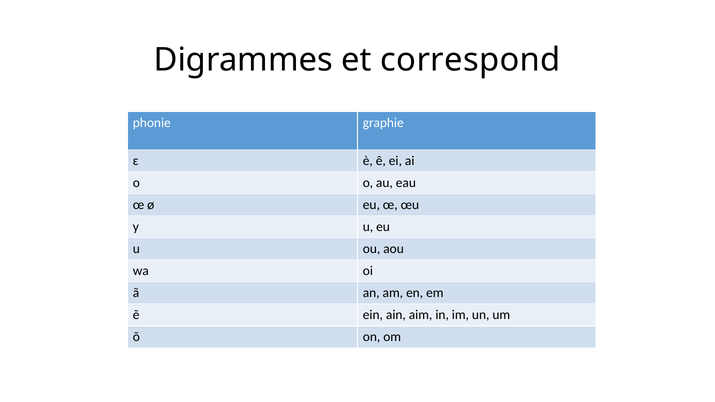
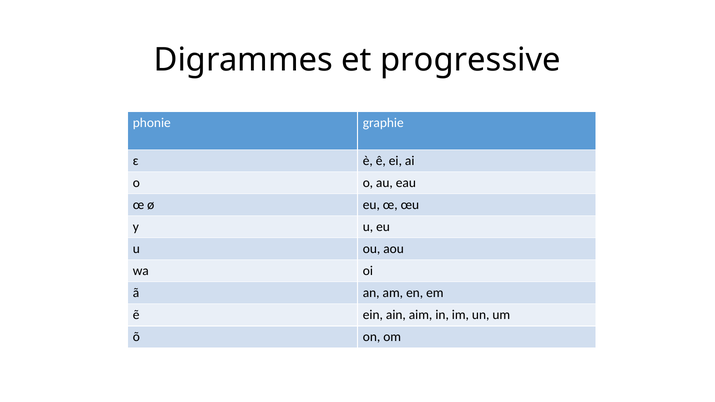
correspond: correspond -> progressive (471, 60)
